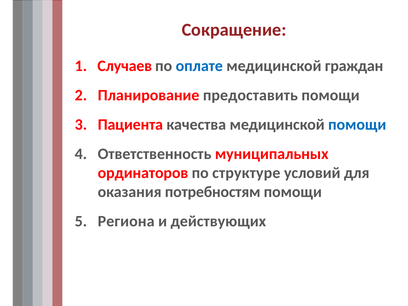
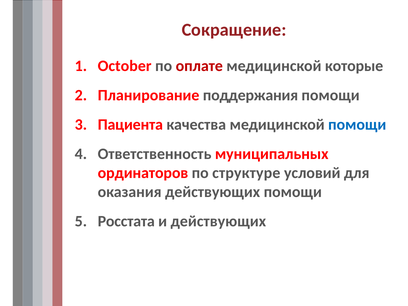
Случаев: Случаев -> October (125, 66)
оплате colour: blue -> red (199, 66)
граждан: граждан -> которые (354, 66)
предоставить: предоставить -> поддержания (251, 95)
оказания потребностям: потребностям -> действующих (213, 192)
Региона: Региона -> Росстата (126, 221)
